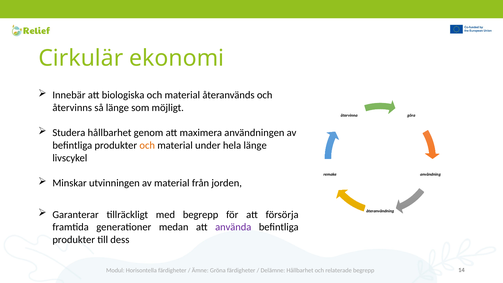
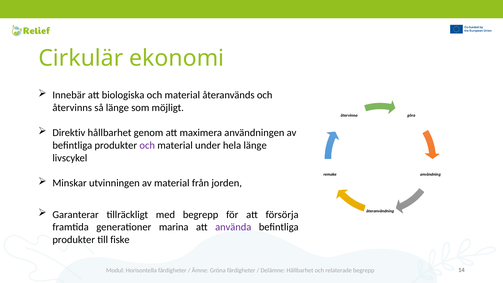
Studera: Studera -> Direktiv (69, 133)
och colour: orange -> purple (147, 145)
medan: medan -> marina (174, 227)
dess: dess -> fiske (120, 240)
